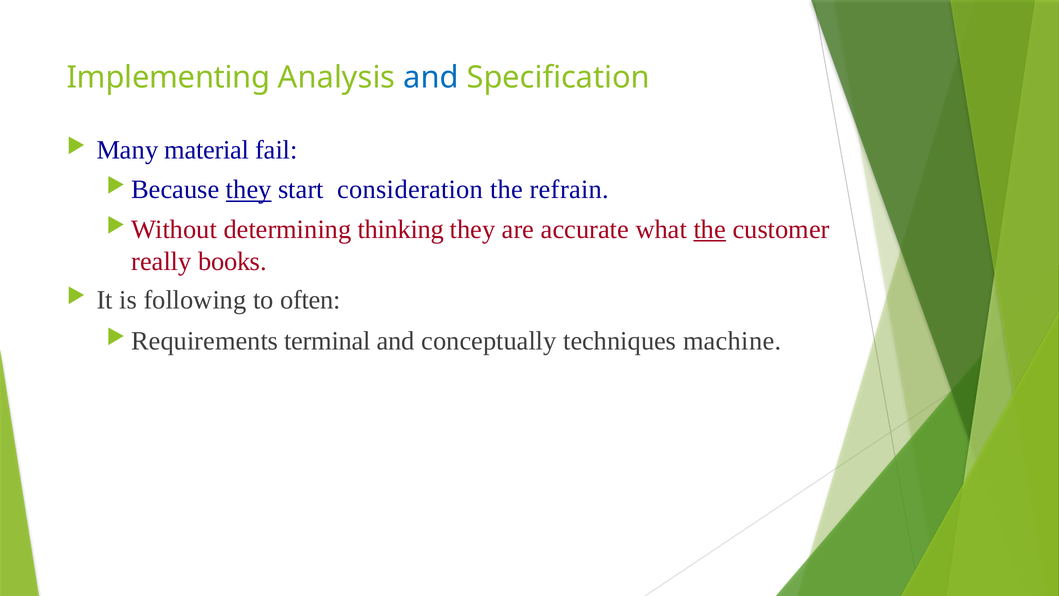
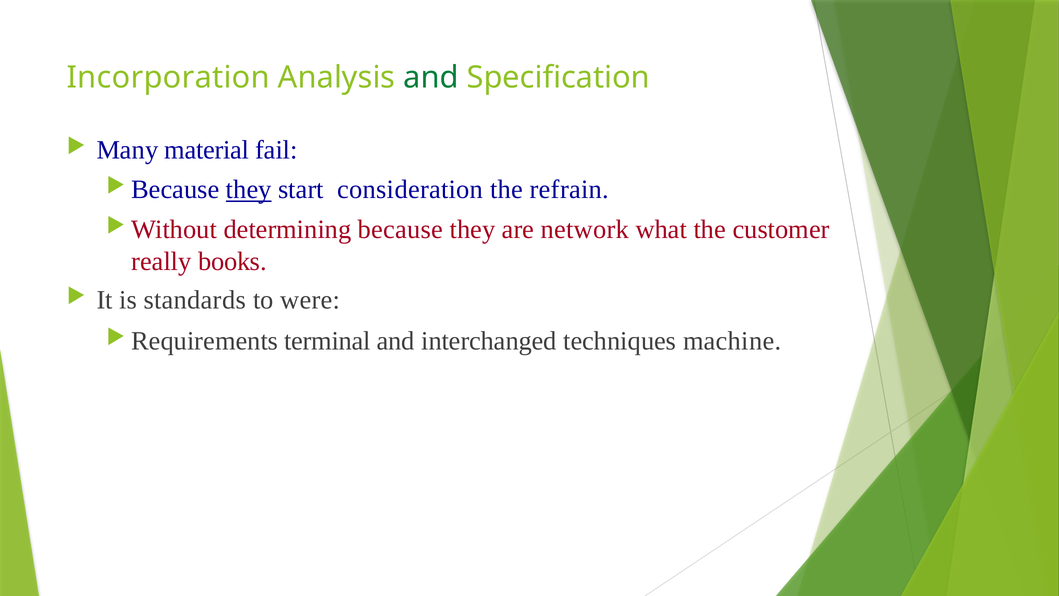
Implementing: Implementing -> Incorporation (168, 78)
and colour: blue -> green (431, 78)
thinking: thinking -> because (400, 229)
accurate: accurate -> network (585, 229)
the underline: present -> none (710, 229)
following: following -> standards (195, 300)
often: often -> were (310, 300)
conceptually: conceptually -> interchanged (489, 341)
